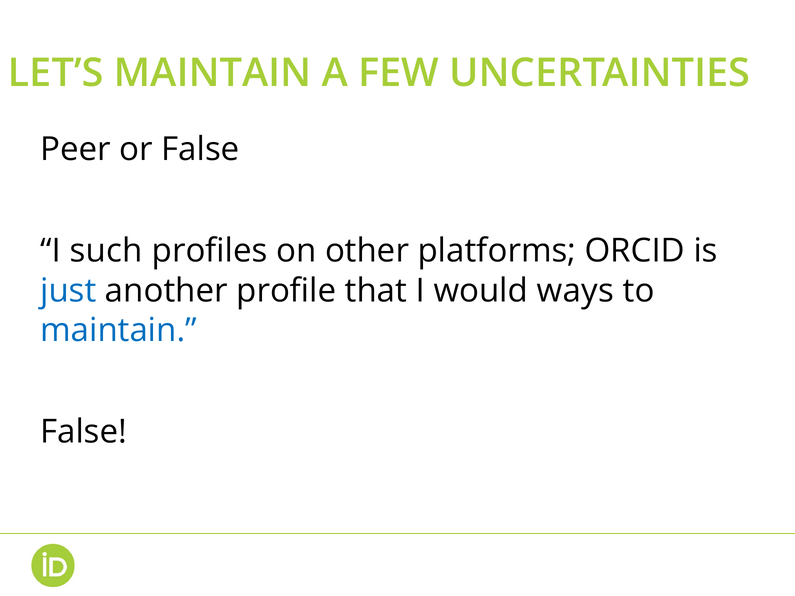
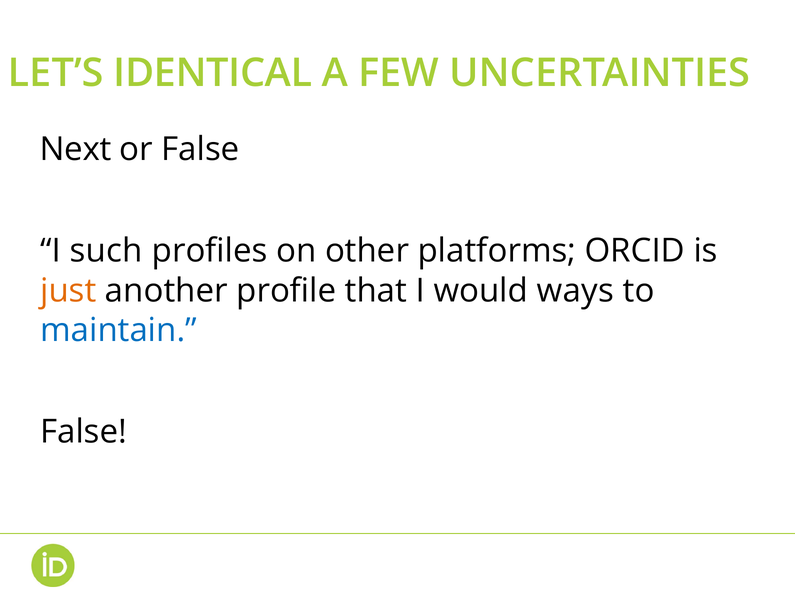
LET’S MAINTAIN: MAINTAIN -> IDENTICAL (213, 73)
Peer: Peer -> Next (76, 149)
just colour: blue -> orange (68, 291)
